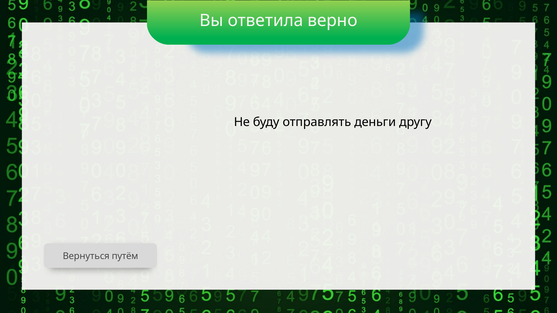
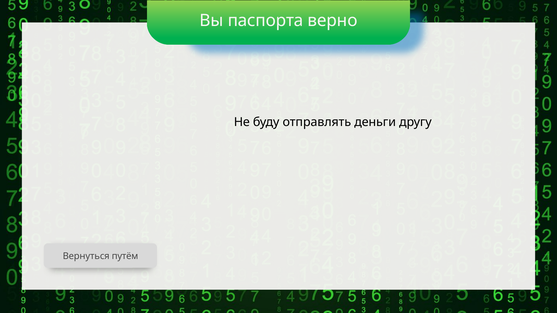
ответила: ответила -> паспорта (266, 21)
